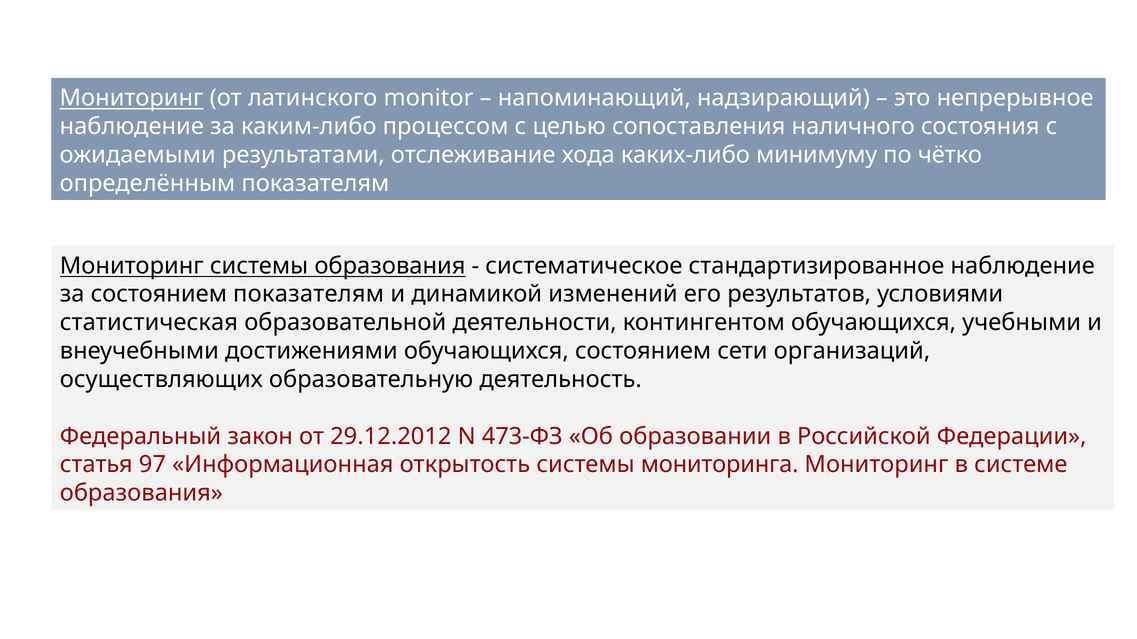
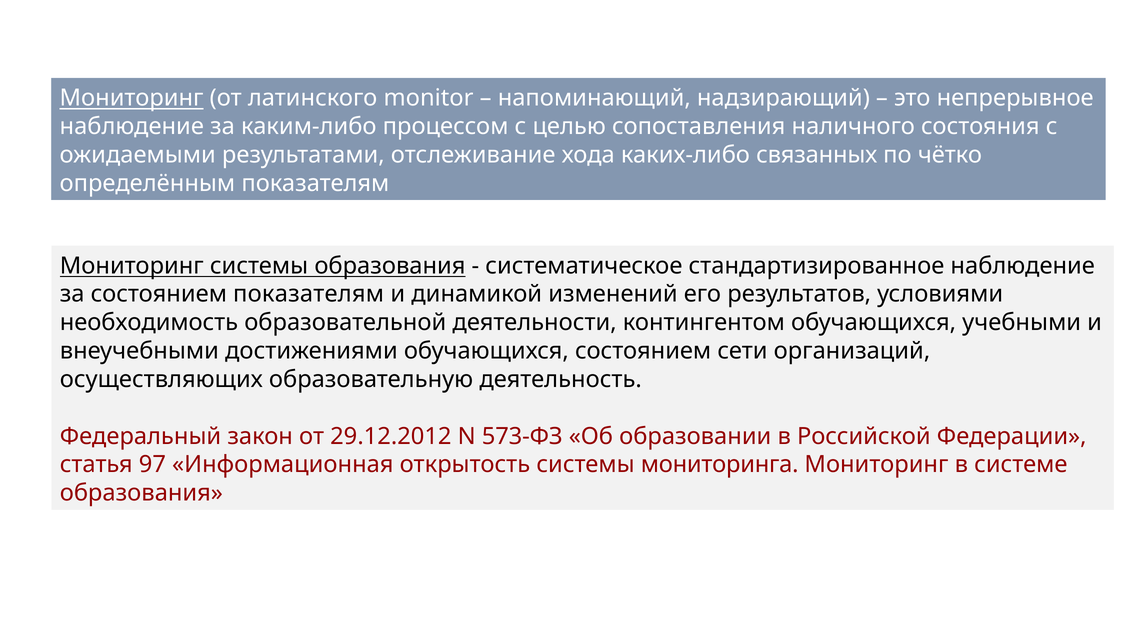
минимуму: минимуму -> связанных (817, 155)
статистическая: статистическая -> необходимость (149, 323)
473-ФЗ: 473-ФЗ -> 573-ФЗ (522, 437)
